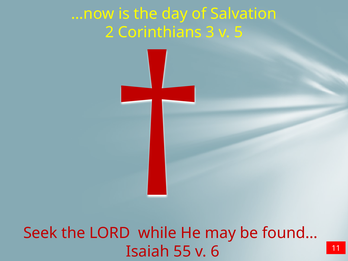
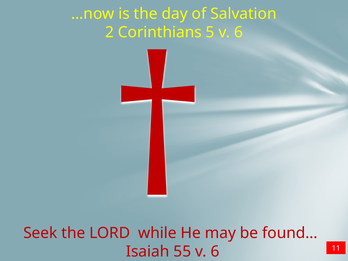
3: 3 -> 5 (210, 32)
5: 5 -> 6 (238, 32)
